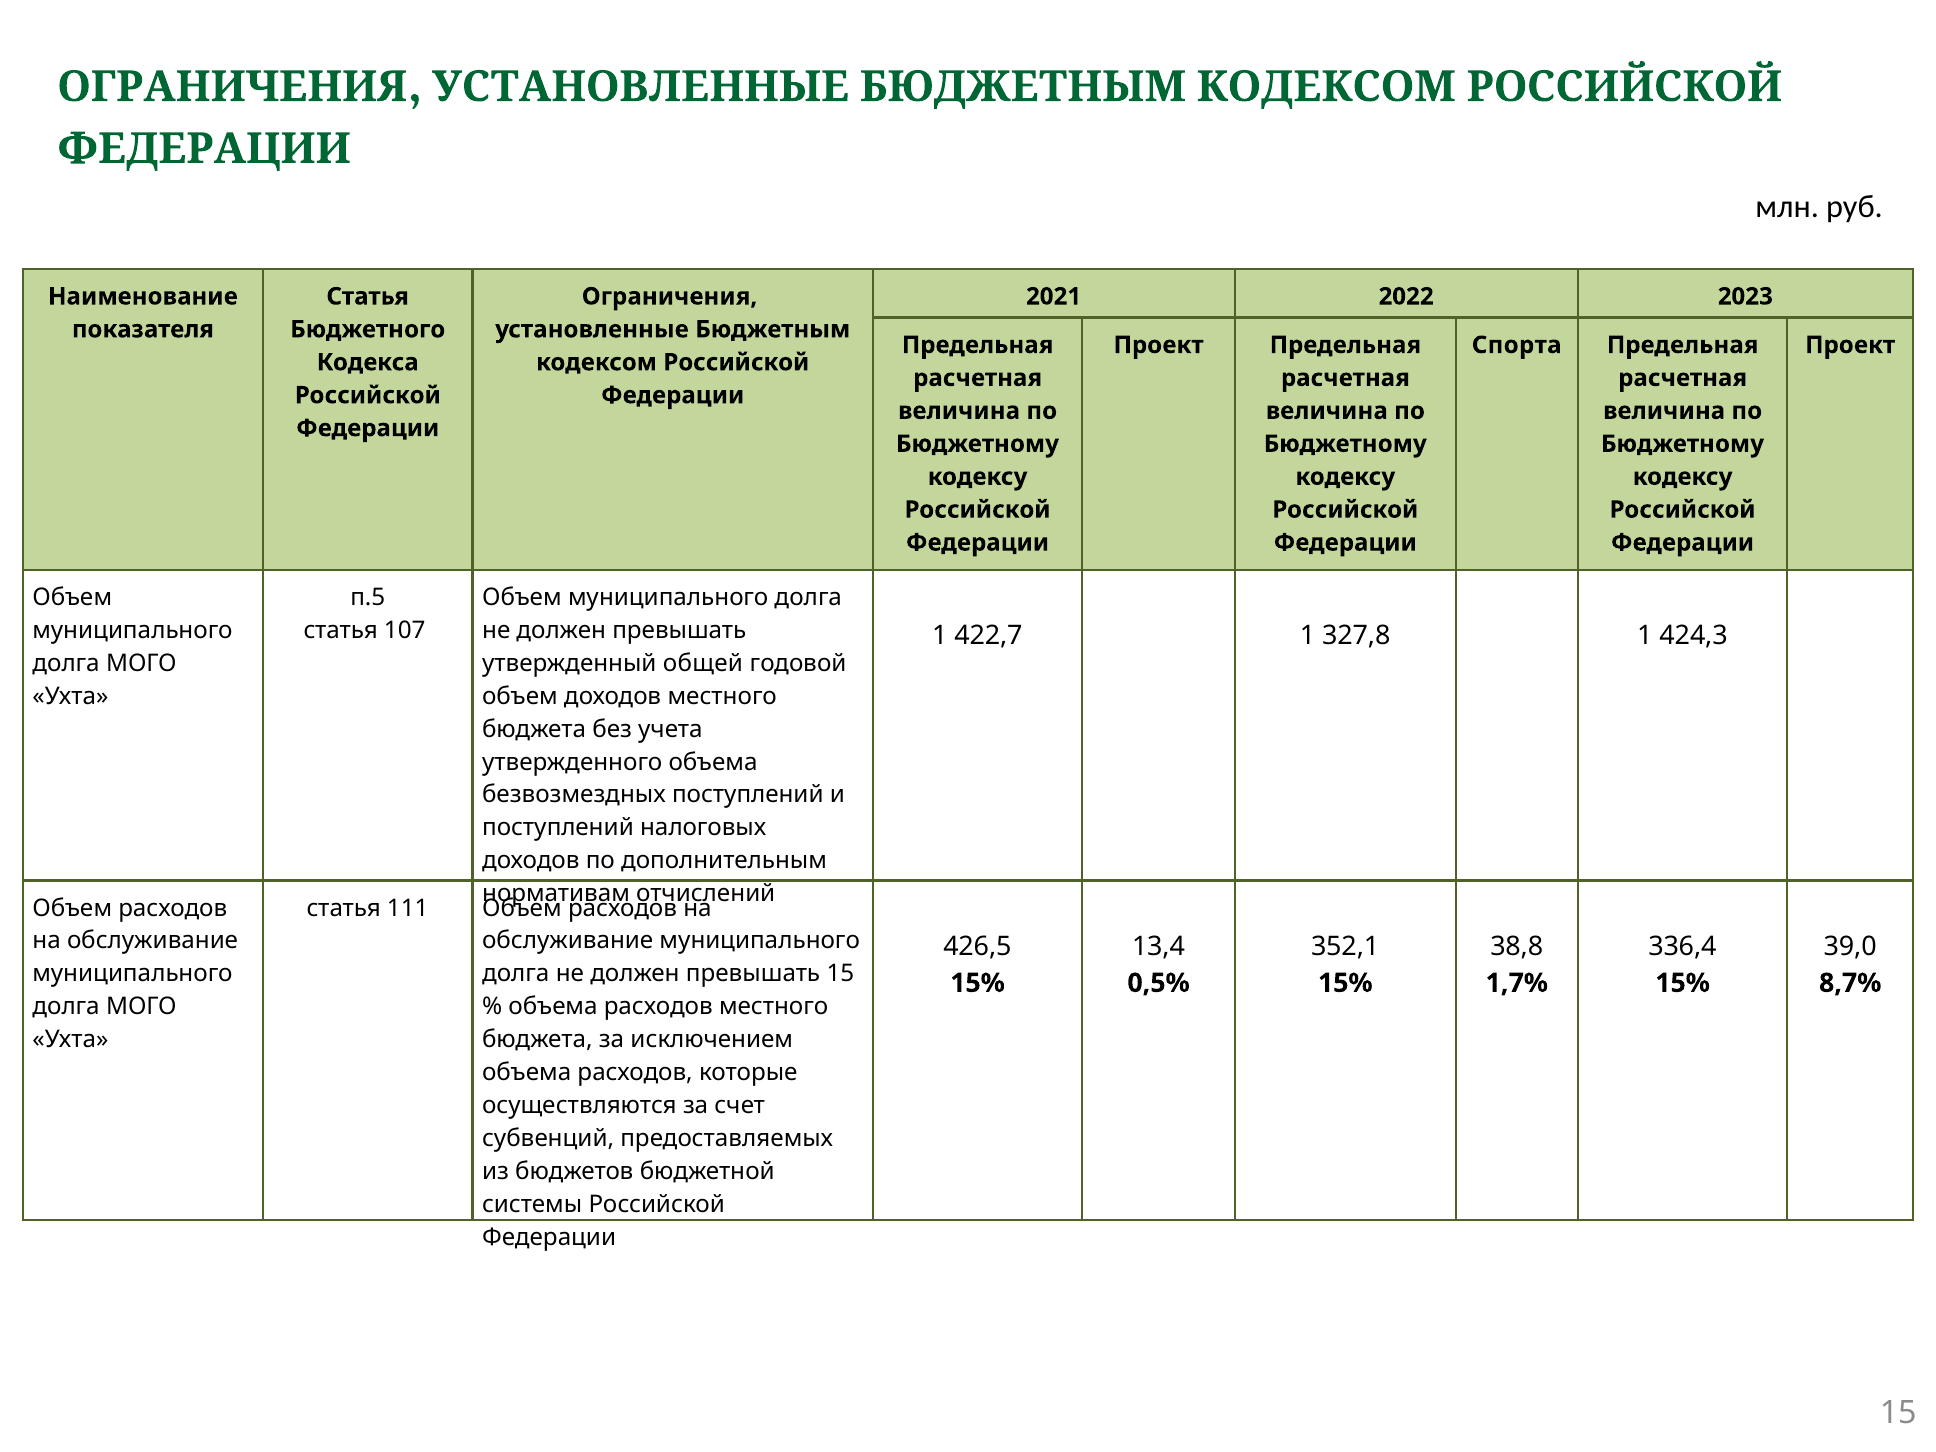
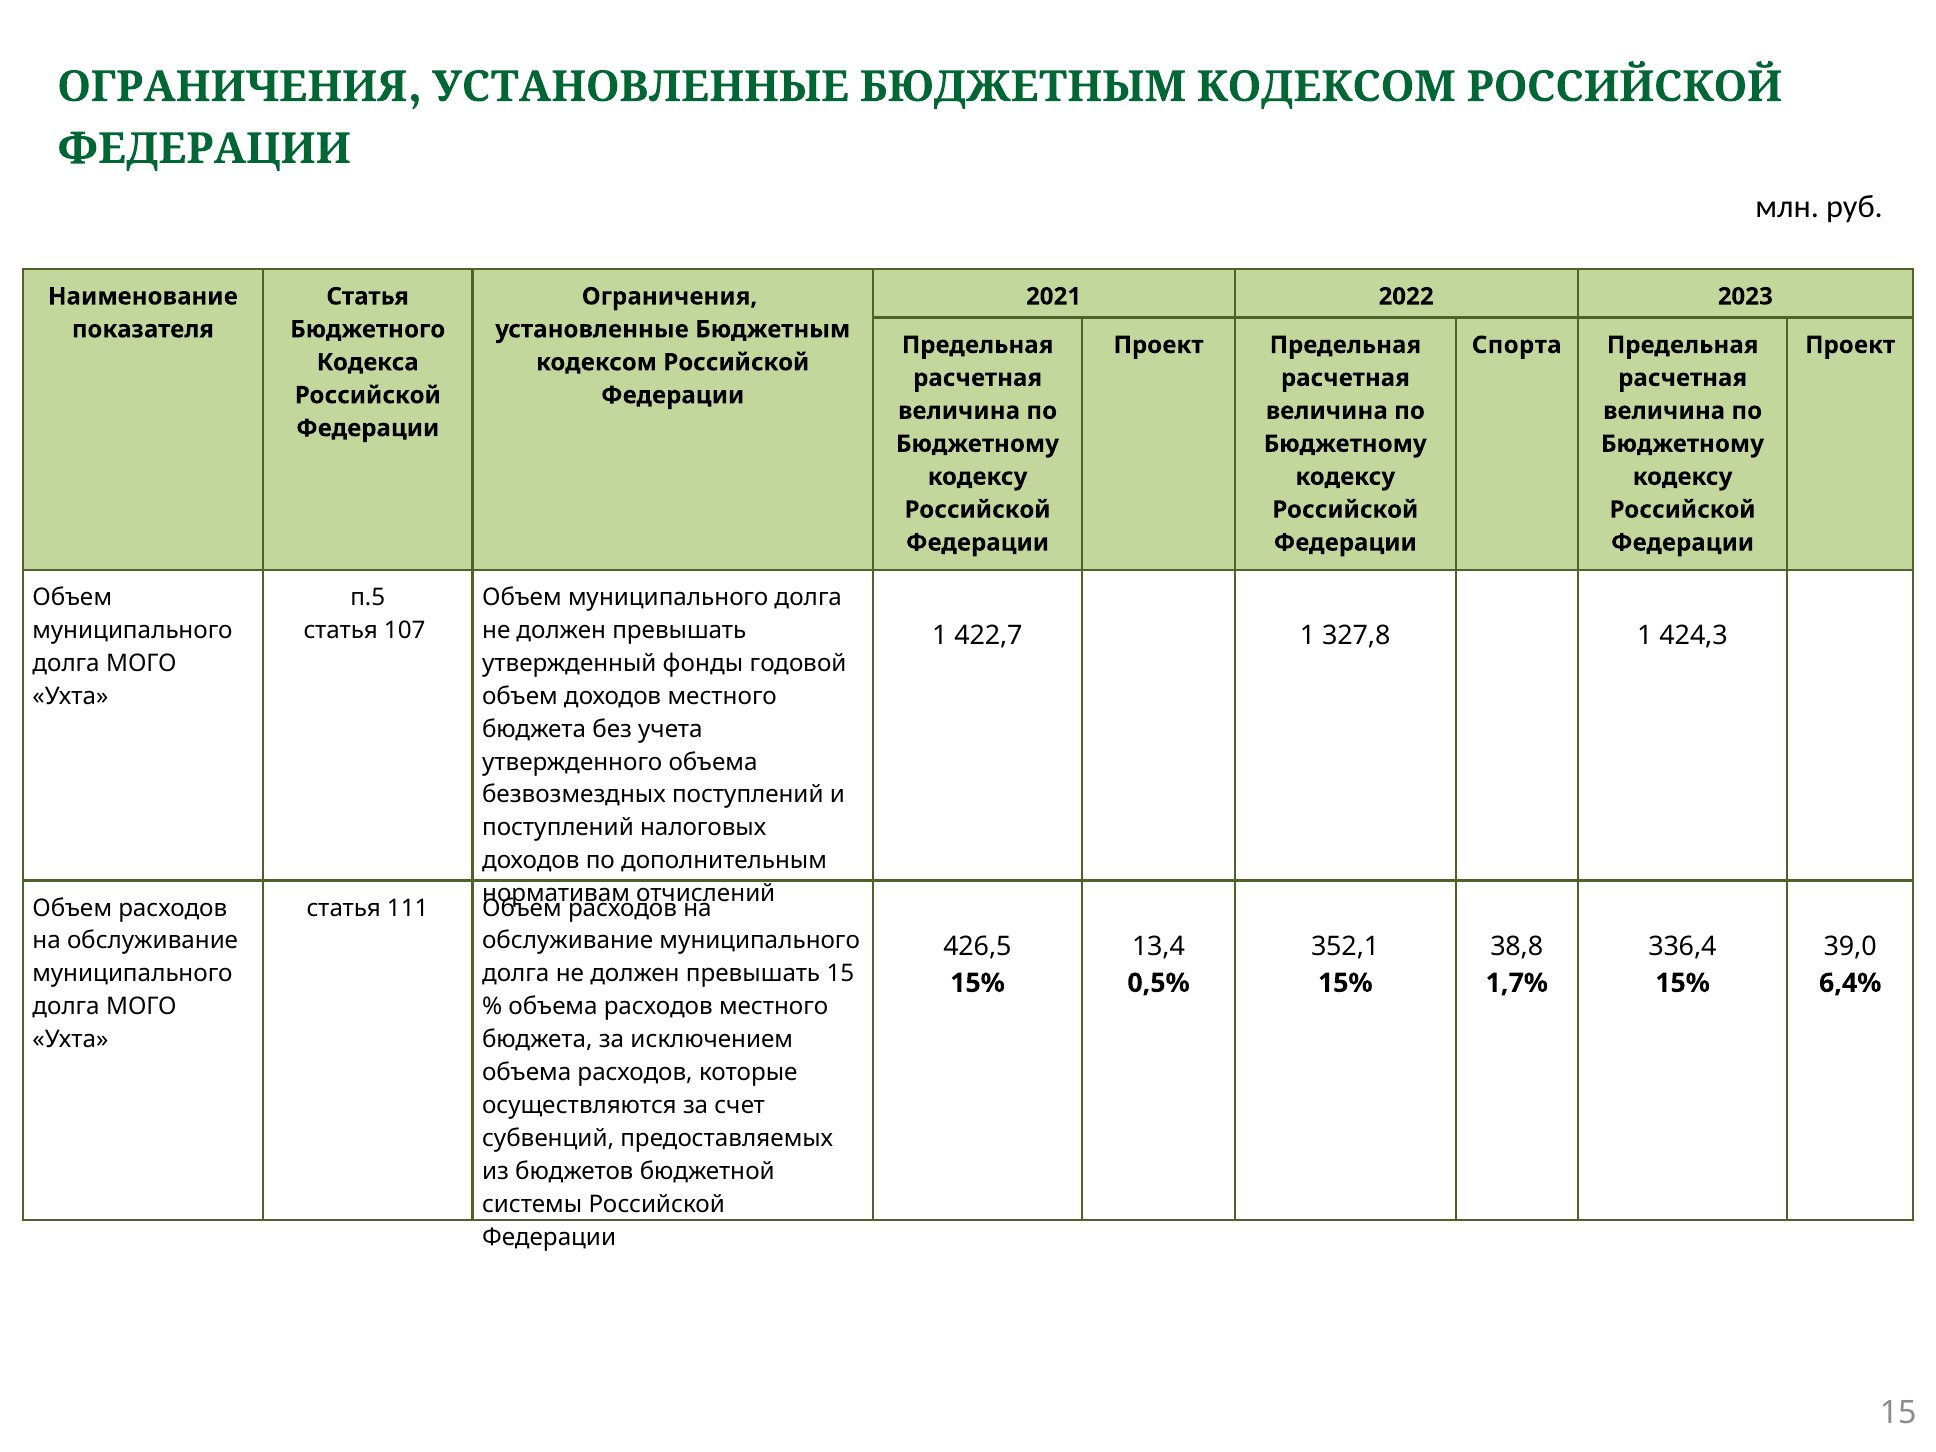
общей: общей -> фонды (703, 663)
8,7%: 8,7% -> 6,4% (1850, 983)
